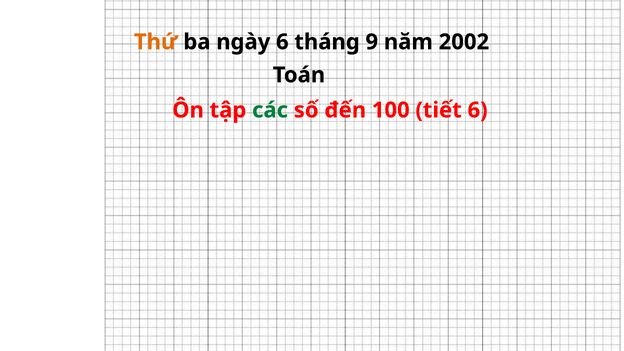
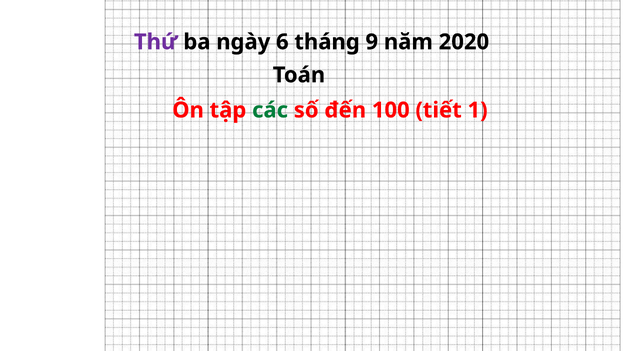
Thứ colour: orange -> purple (156, 42)
2002: 2002 -> 2020 (464, 42)
tiết 6: 6 -> 1 (478, 110)
